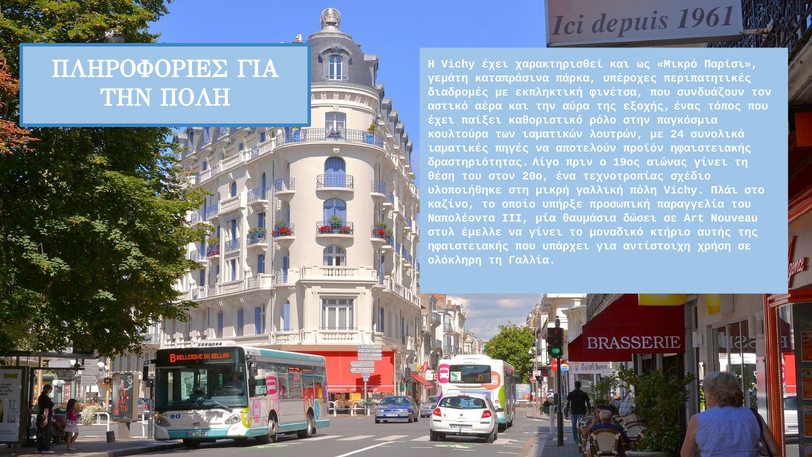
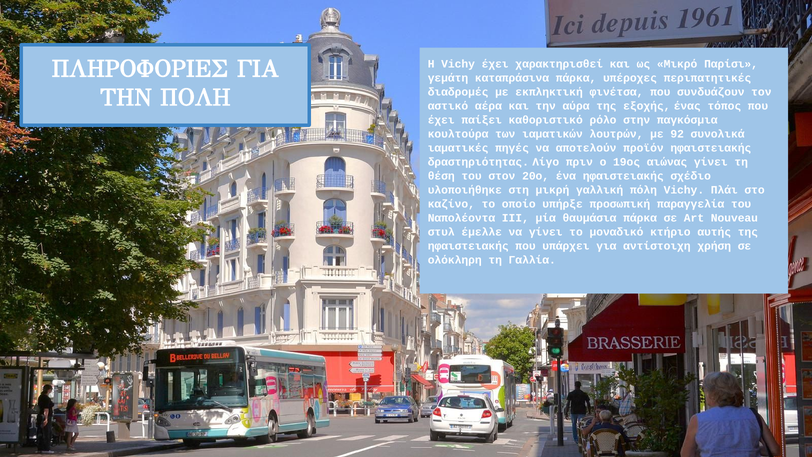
24: 24 -> 92 (677, 134)
ένα τεχνοτροπίας: τεχνοτροπίας -> ηφαιστειακής (623, 176)
θαυμάσια δώσει: δώσει -> πάρκα (640, 218)
